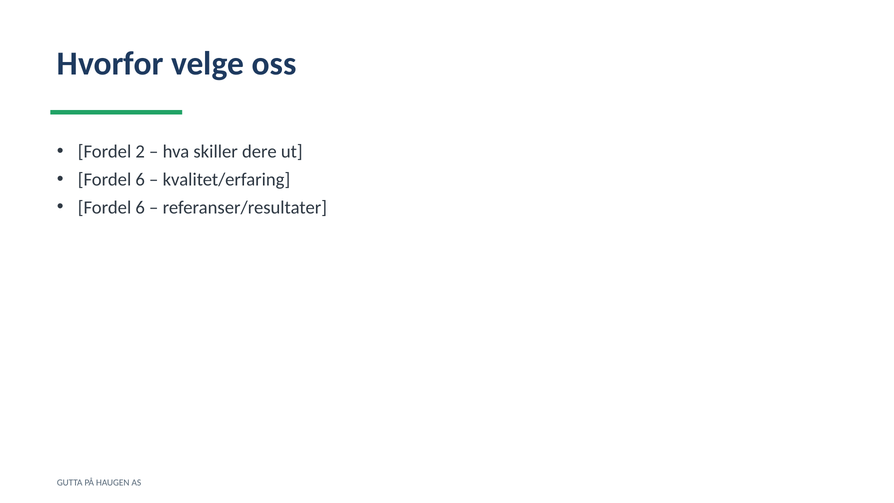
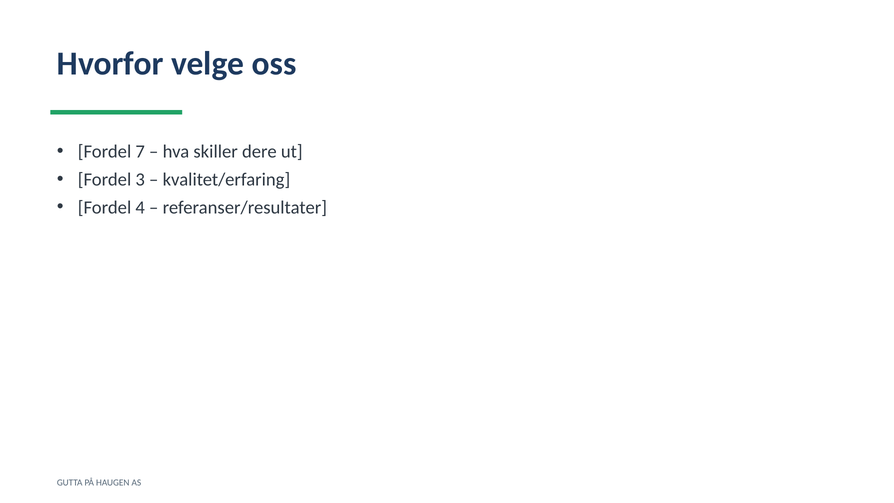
2: 2 -> 7 (140, 151)
6: 6 -> 3 (140, 179)
6: 6 -> 4 (140, 207)
